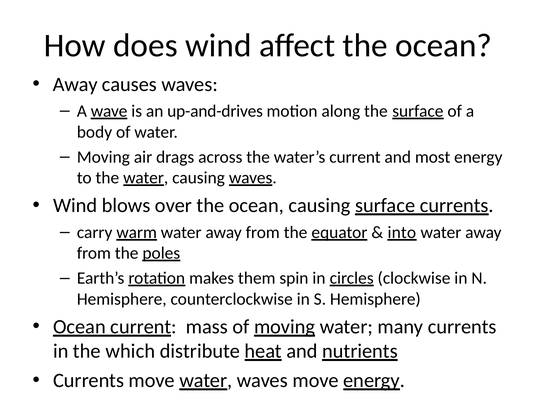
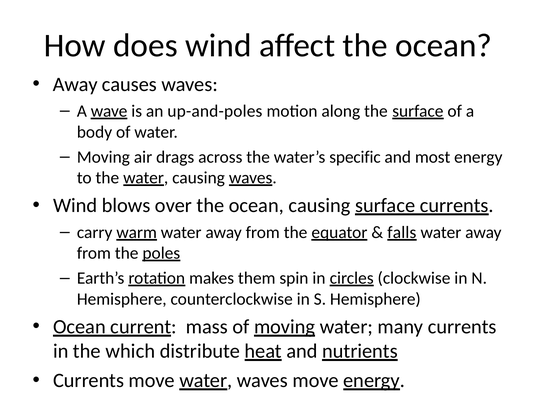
up-and-drives: up-and-drives -> up-and-poles (215, 111)
water’s current: current -> specific (355, 157)
into: into -> falls (402, 232)
